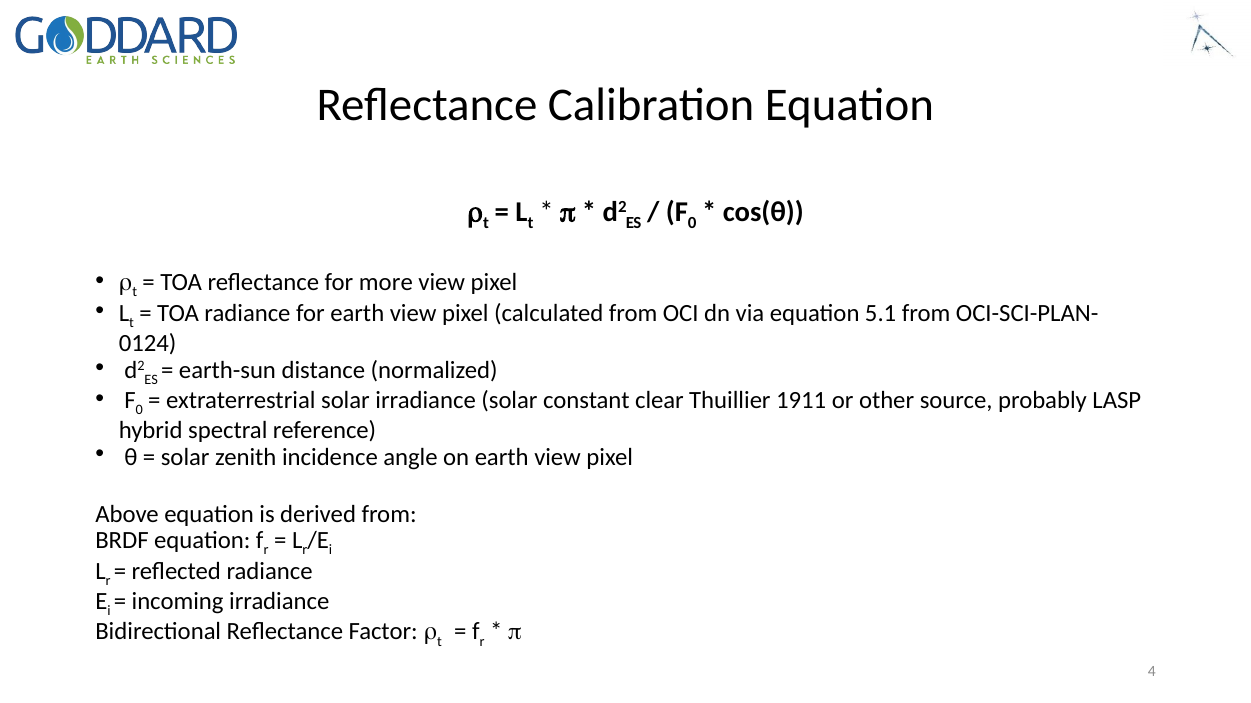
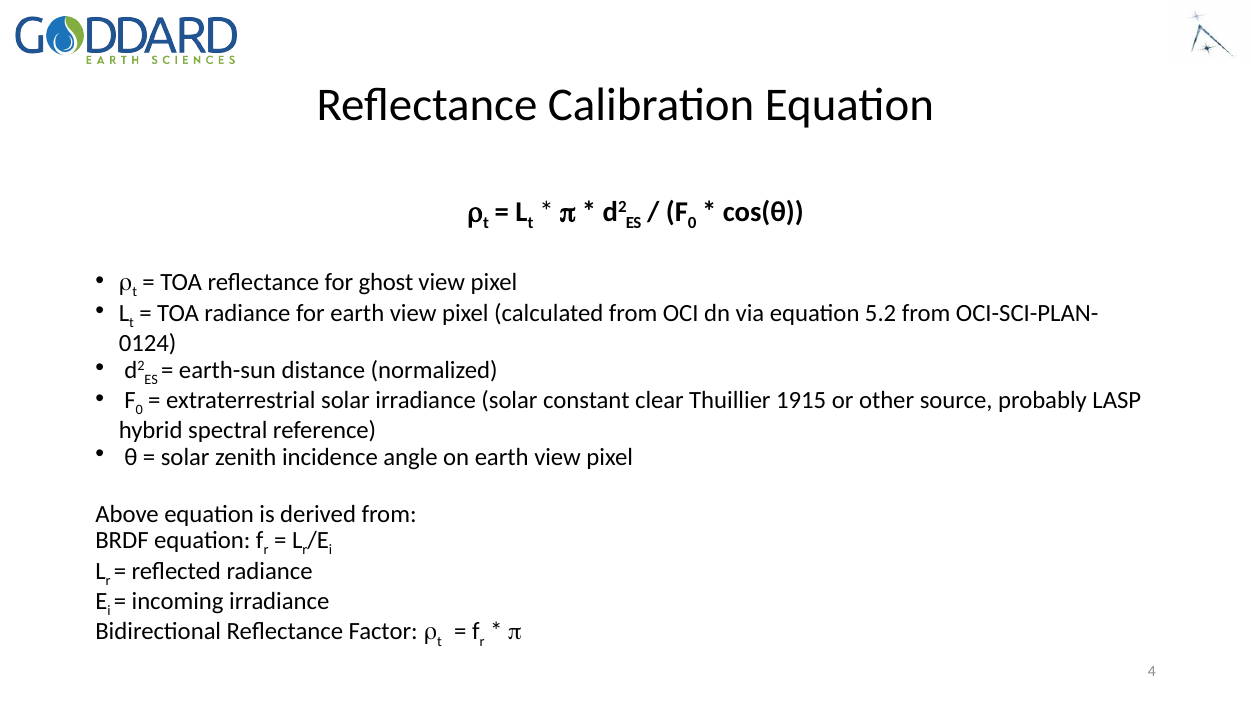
more: more -> ghost (386, 283)
5.1: 5.1 -> 5.2 (881, 313)
1911: 1911 -> 1915 (801, 401)
